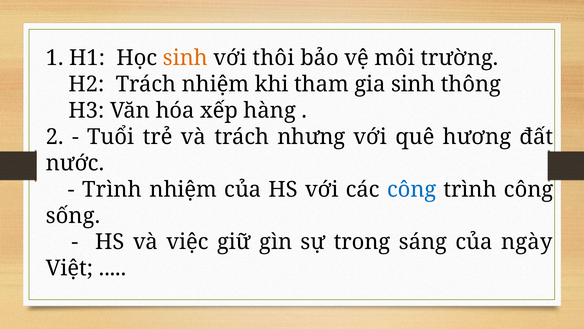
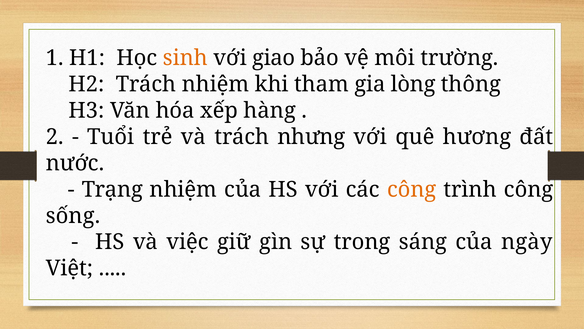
thôi: thôi -> giao (274, 58)
gia sinh: sinh -> lòng (413, 84)
Trình: Trình -> Trạng (112, 189)
công colour: blue -> orange (412, 189)
